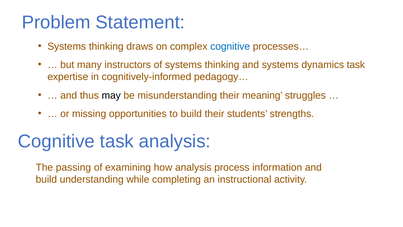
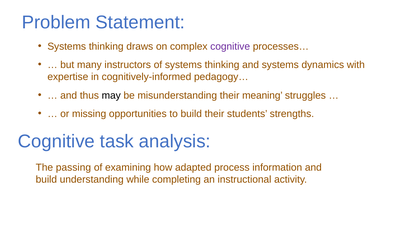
cognitive colour: blue -> purple (230, 46)
dynamics task: task -> with (356, 65)
how analysis: analysis -> adapted (193, 167)
